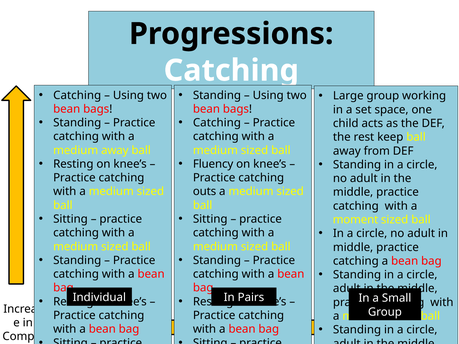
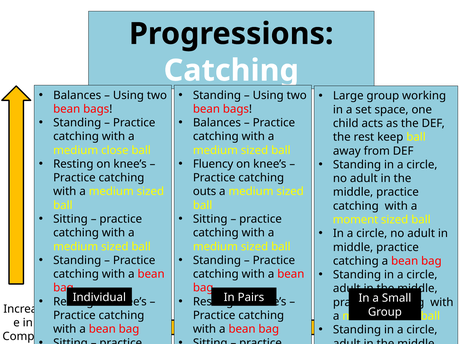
Catching: Catching -> Balances (77, 95)
Catching: Catching -> Balances (217, 123)
medium away: away -> close (115, 150)
